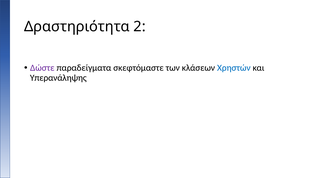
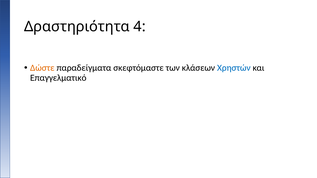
2: 2 -> 4 (140, 27)
Δώστε colour: purple -> orange (42, 68)
Υπερανάληψης: Υπερανάληψης -> Επαγγελματικό (58, 78)
